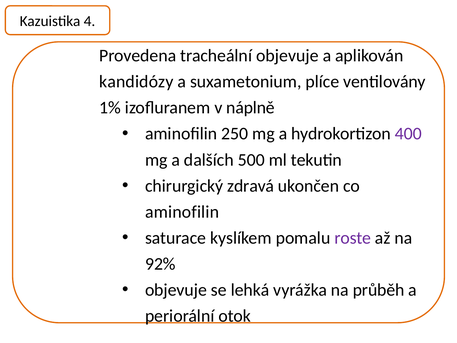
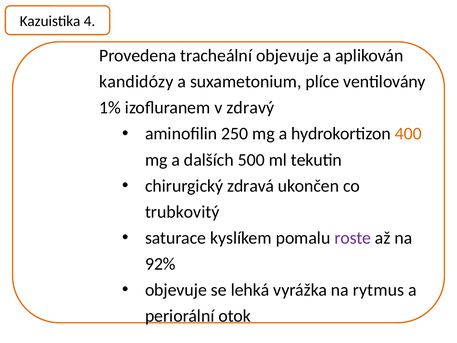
náplně: náplně -> zdravý (250, 108)
400 colour: purple -> orange (408, 134)
aminofilin: aminofilin -> trubkovitý (182, 212)
průběh: průběh -> rytmus (378, 290)
